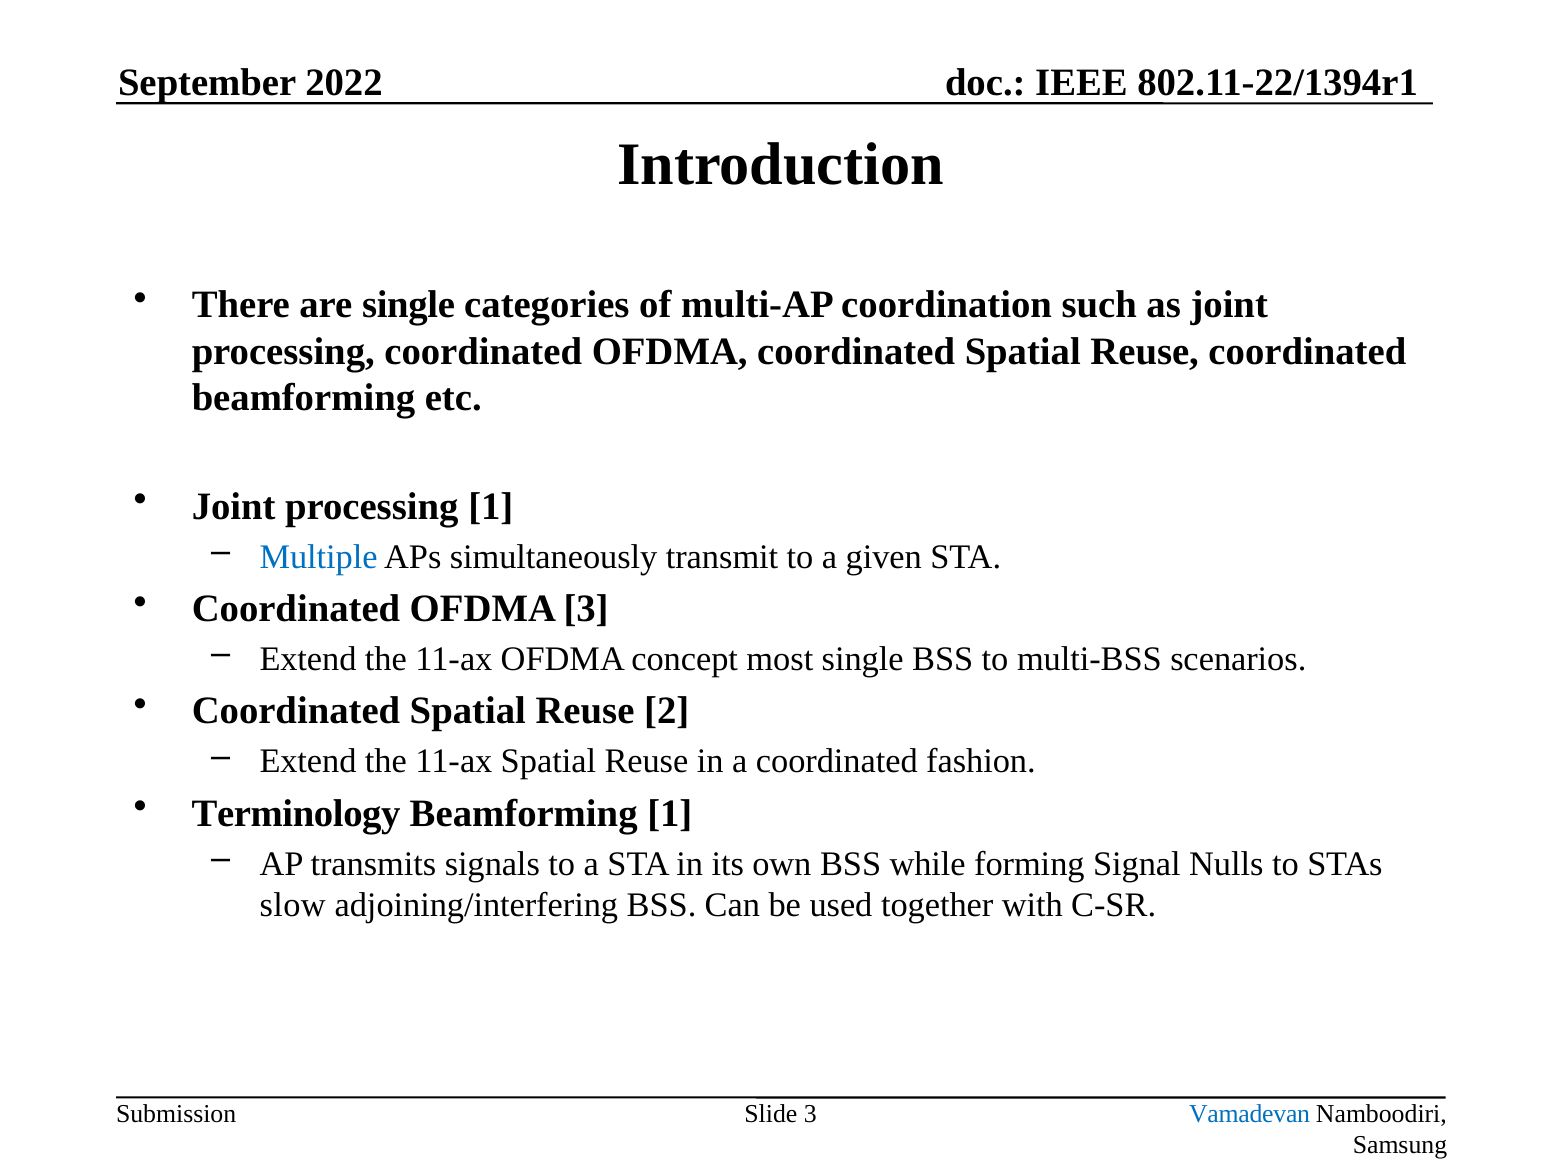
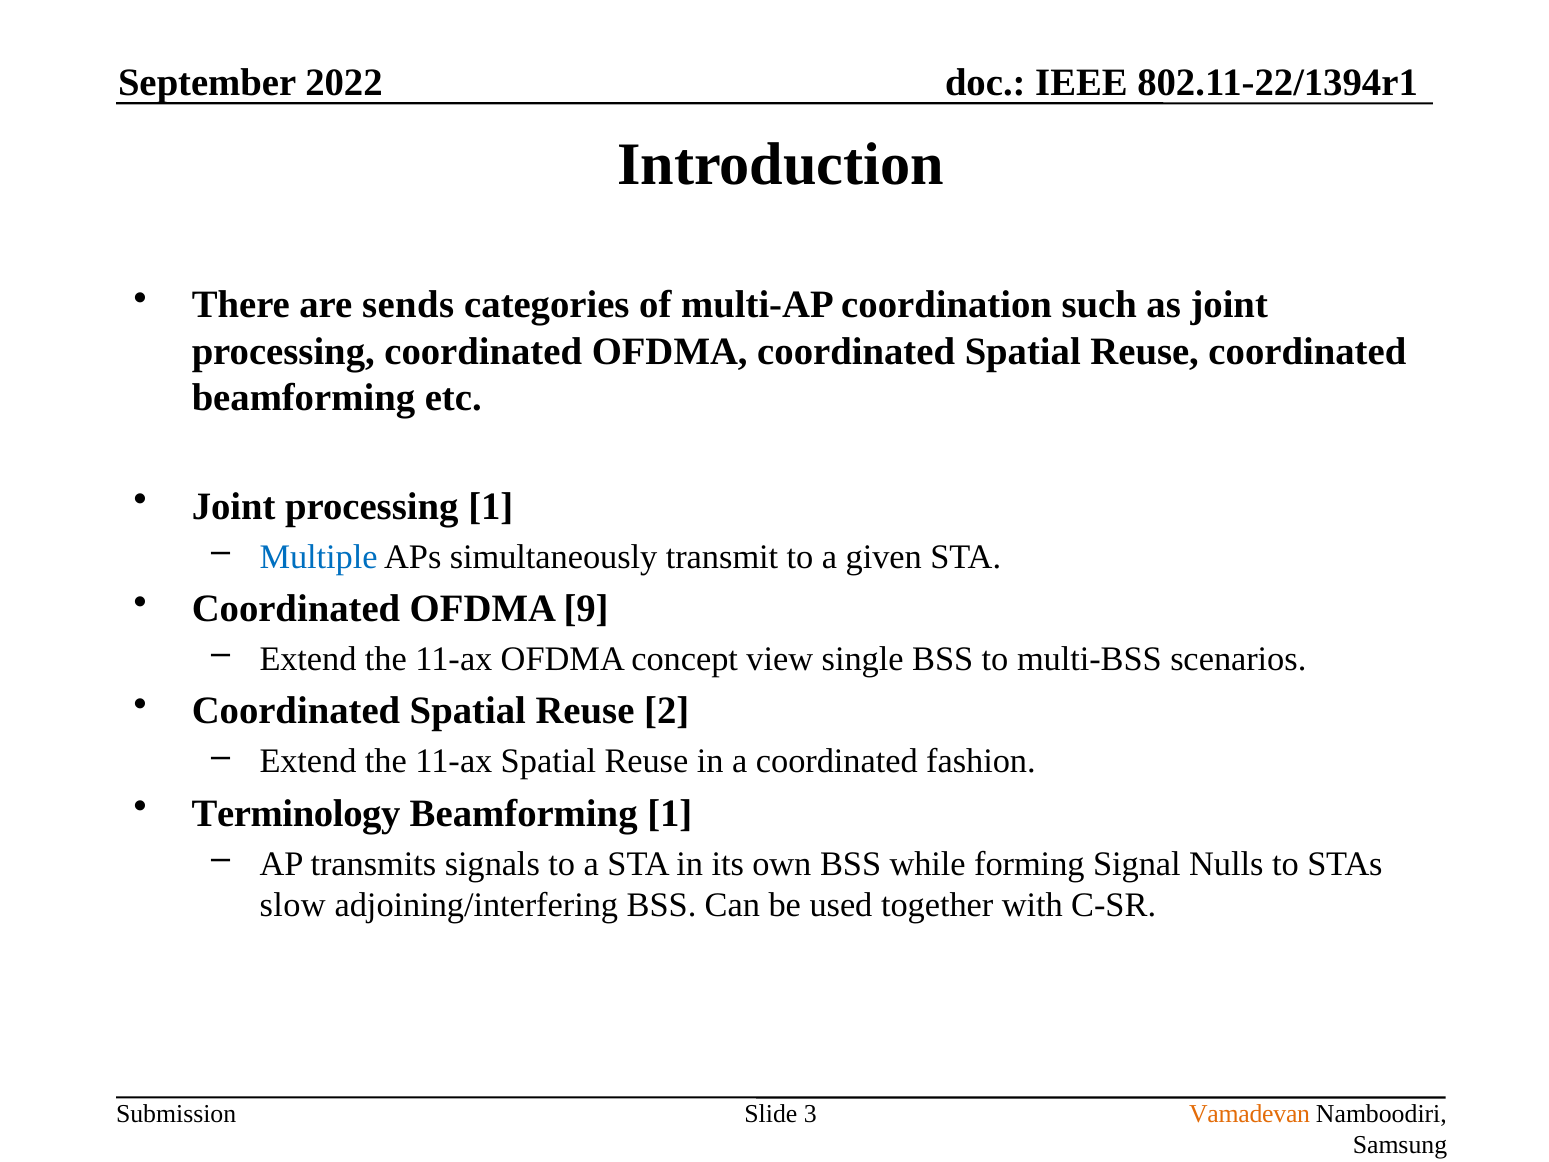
are single: single -> sends (408, 305)
OFDMA 3: 3 -> 9 (586, 609)
most: most -> view (780, 659)
Vamadevan colour: blue -> orange (1250, 1114)
